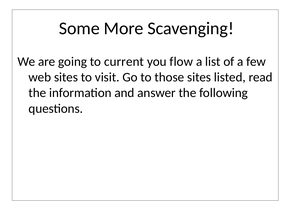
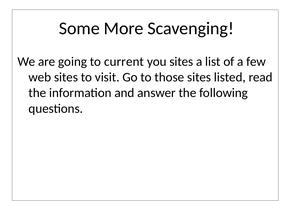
you flow: flow -> sites (181, 61)
